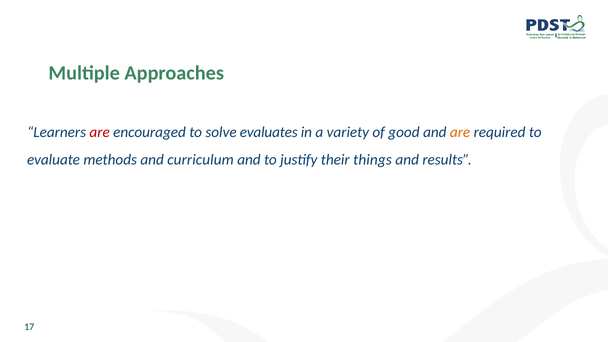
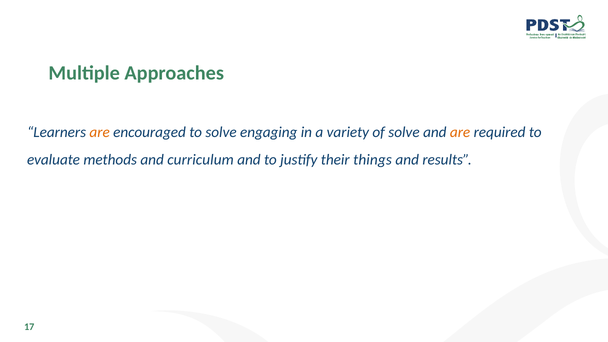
are colour: red -> orange (100, 132)
evaluates: evaluates -> engaging (269, 132)
of good: good -> solve (404, 132)
